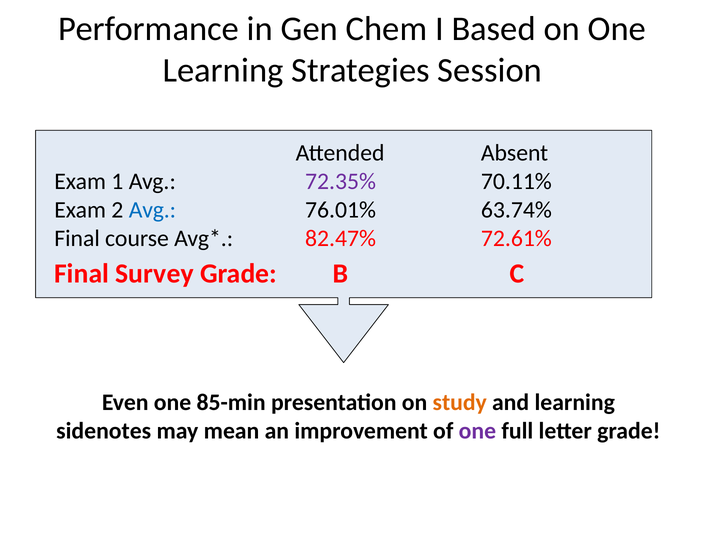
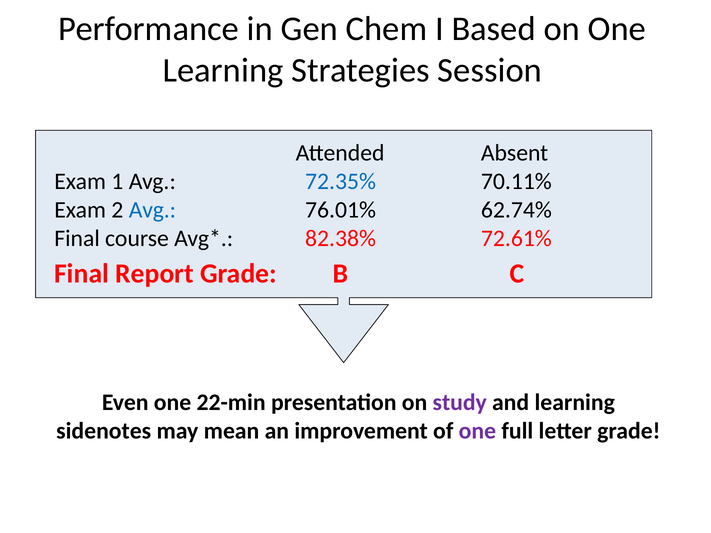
72.35% colour: purple -> blue (341, 182)
63.74%: 63.74% -> 62.74% (516, 210)
82.47%: 82.47% -> 82.38% (341, 239)
Survey: Survey -> Report (155, 274)
85-min: 85-min -> 22-min (231, 403)
study colour: orange -> purple (460, 403)
